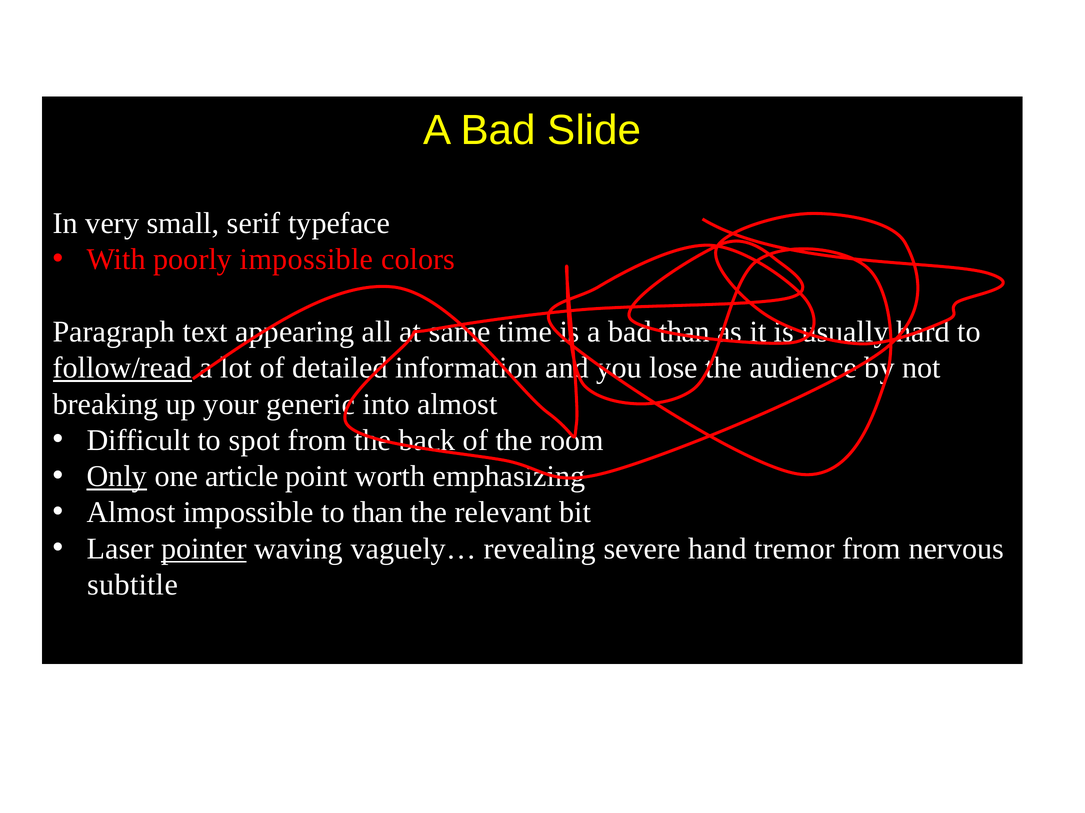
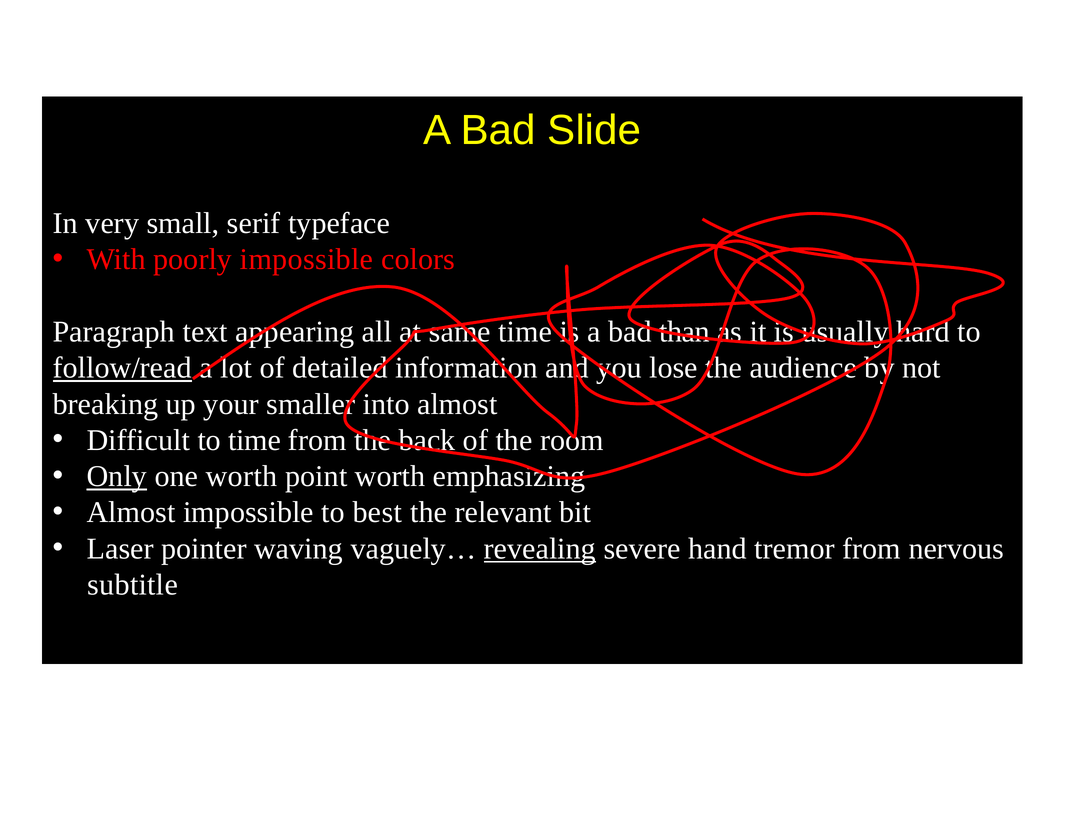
generic: generic -> smaller (311, 404)
to spot: spot -> time (255, 441)
one article: article -> worth (242, 477)
to than: than -> best (377, 513)
pointer underline: present -> none (204, 549)
revealing underline: none -> present (540, 549)
